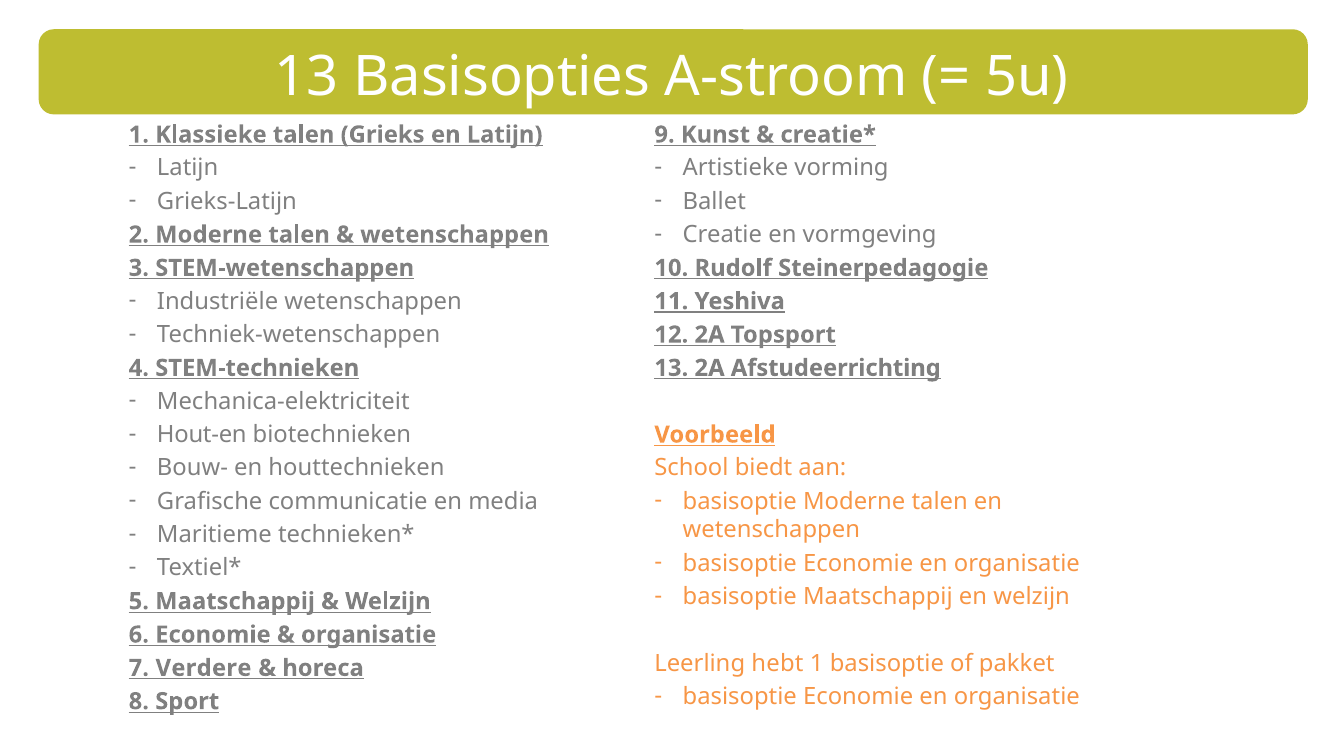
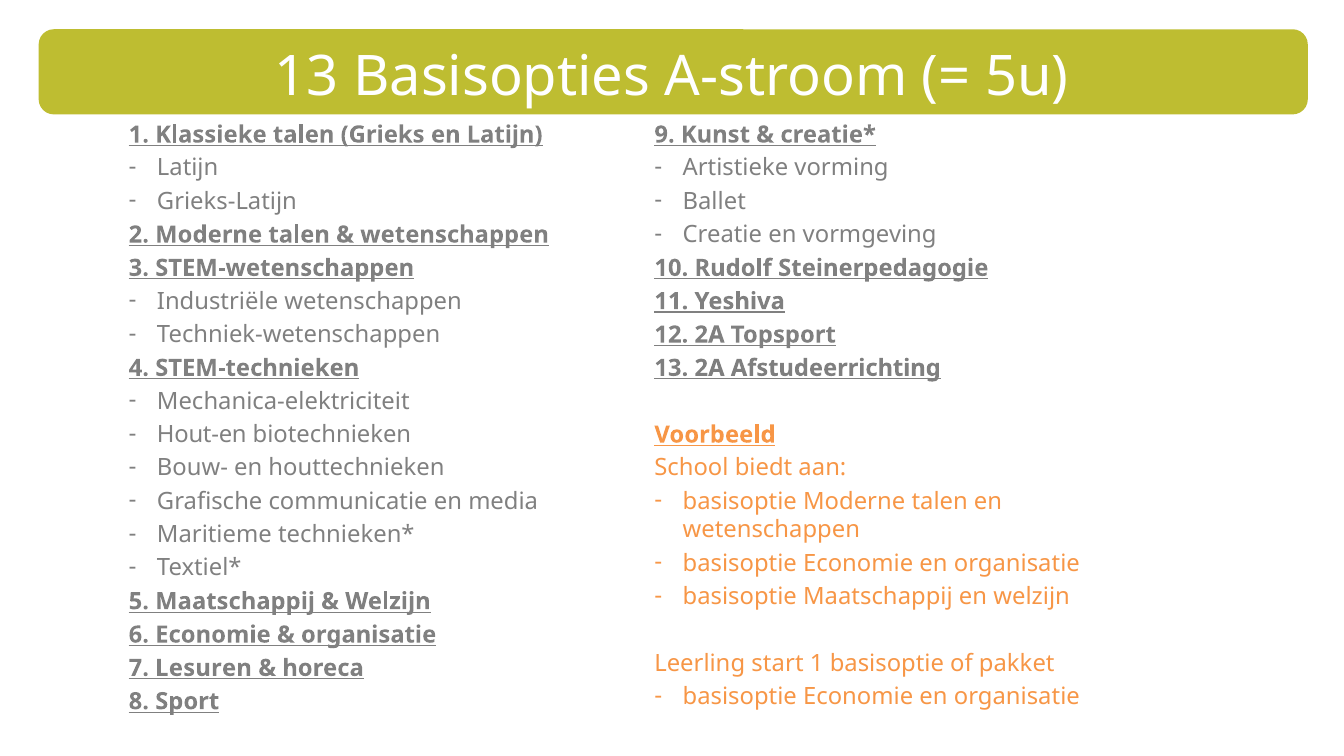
hebt: hebt -> start (777, 663)
Verdere: Verdere -> Lesuren (203, 668)
